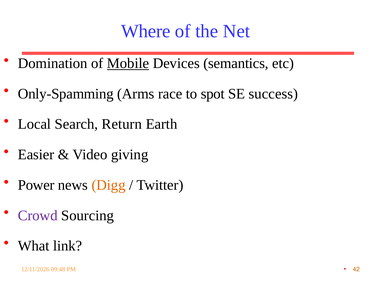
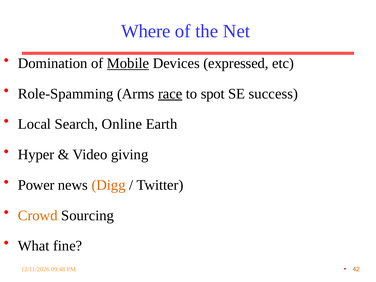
semantics: semantics -> expressed (236, 63)
Only-Spamming: Only-Spamming -> Role-Spamming (66, 94)
race underline: none -> present (170, 94)
Return: Return -> Online (122, 124)
Easier: Easier -> Hyper (36, 155)
Crowd colour: purple -> orange (38, 215)
link: link -> fine (68, 246)
